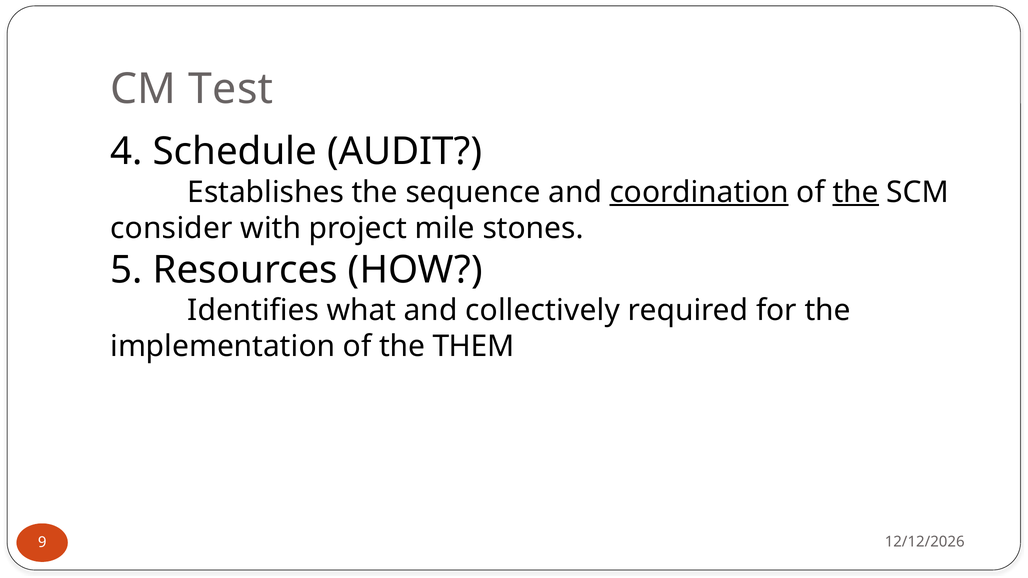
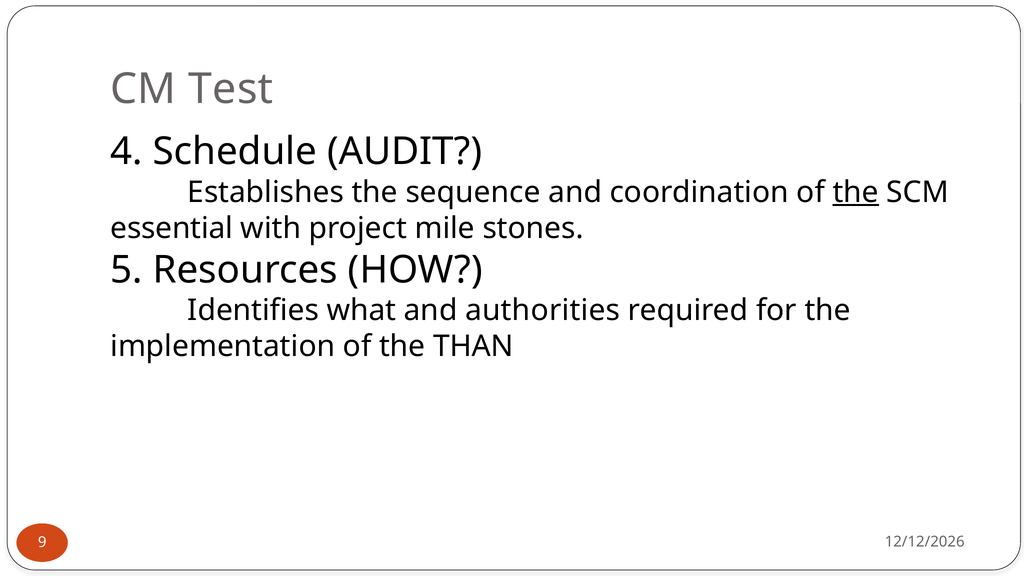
coordination underline: present -> none (699, 192)
consider: consider -> essential (172, 228)
collectively: collectively -> authorities (543, 310)
THEM: THEM -> THAN (473, 346)
